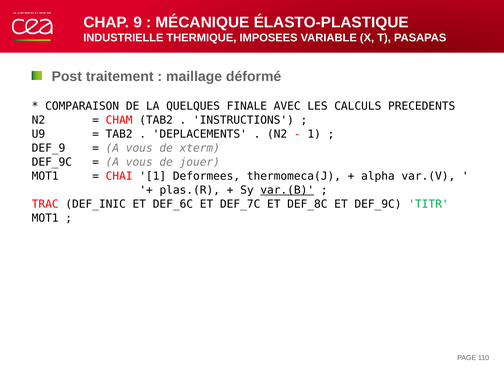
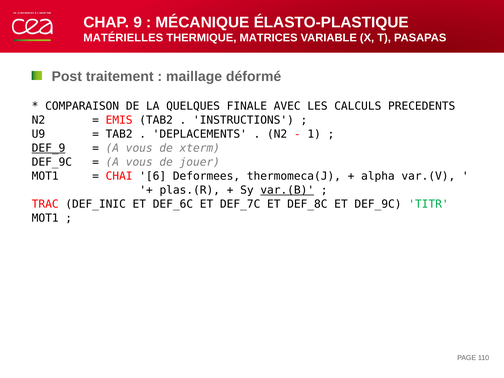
INDUSTRIELLE: INDUSTRIELLE -> MATÉRIELLES (123, 38)
IMPOSEES: IMPOSEES -> MATRICES (269, 38)
CHAM: CHAM -> EMIS (119, 120)
DEF_9 underline: none -> present (49, 148)
CHAI 1: 1 -> 6 (153, 176)
